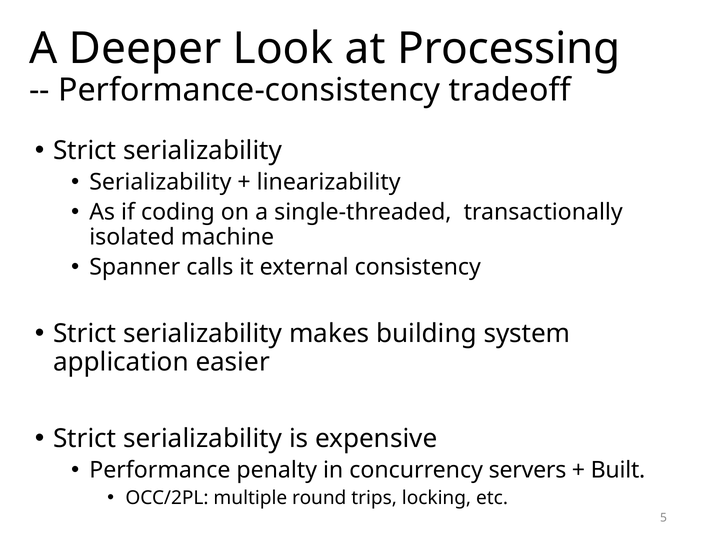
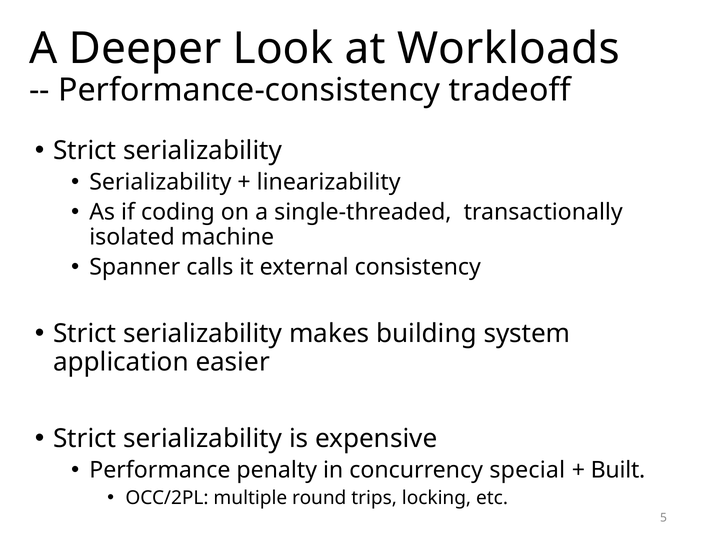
Processing: Processing -> Workloads (508, 49)
servers: servers -> special (527, 470)
